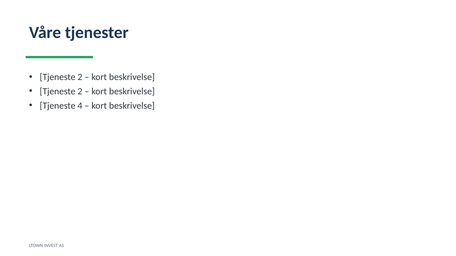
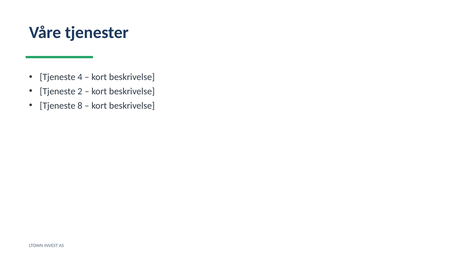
2: 2 -> 4 (80, 77)
4: 4 -> 8 (80, 106)
